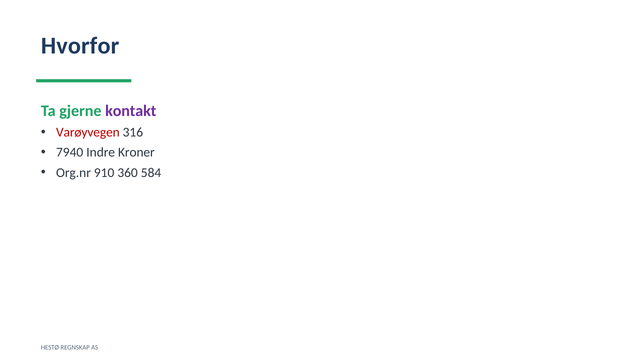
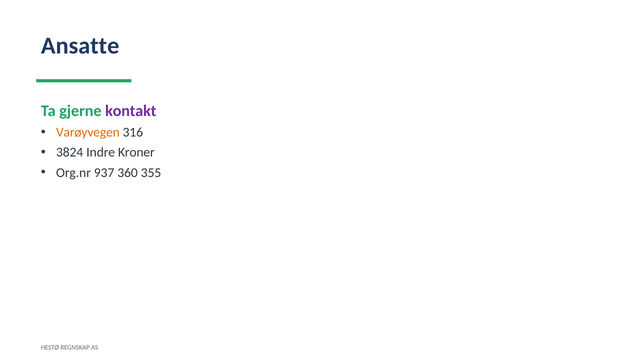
Hvorfor: Hvorfor -> Ansatte (80, 46)
Varøyvegen colour: red -> orange (88, 132)
7940: 7940 -> 3824 (70, 153)
910: 910 -> 937 (104, 173)
584: 584 -> 355 (151, 173)
